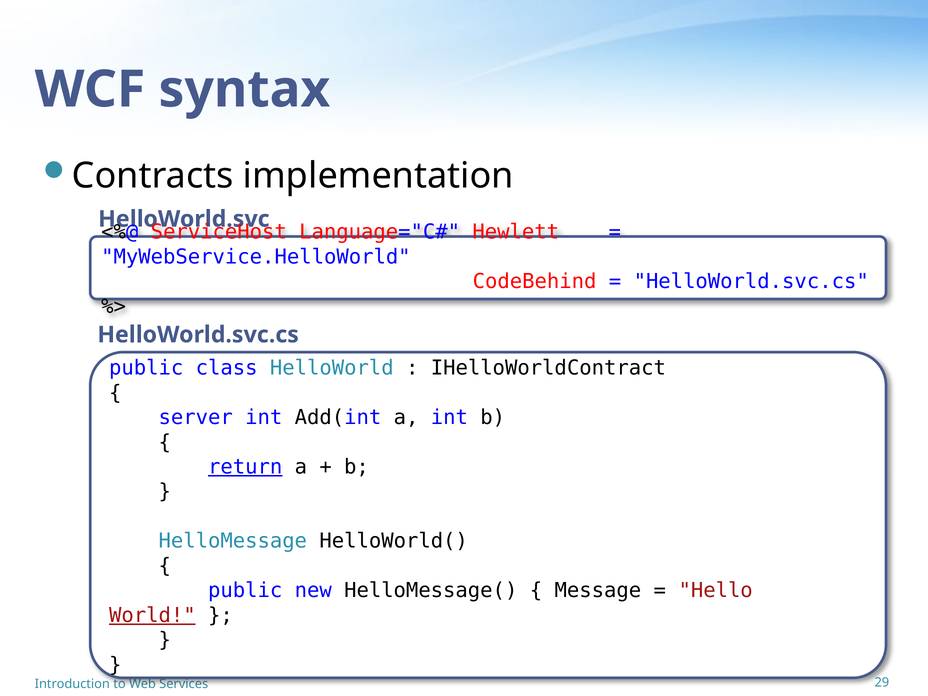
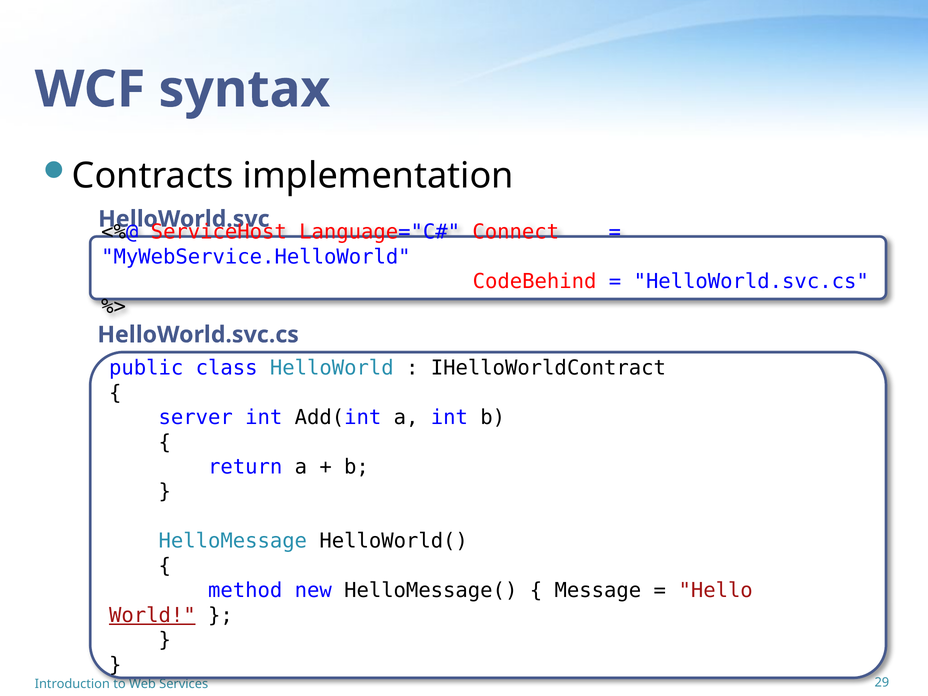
Hewlett: Hewlett -> Connect (516, 232)
return underline: present -> none (245, 467)
public: public -> method (245, 591)
